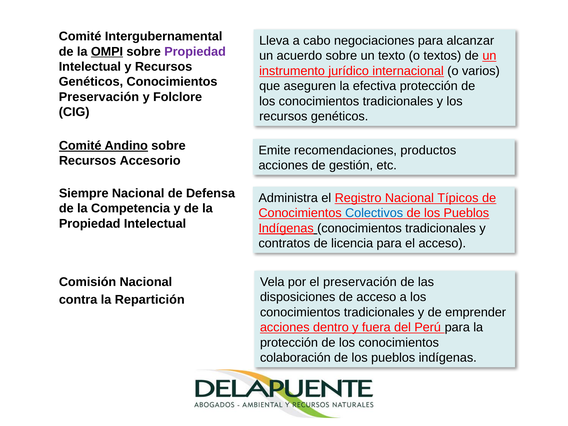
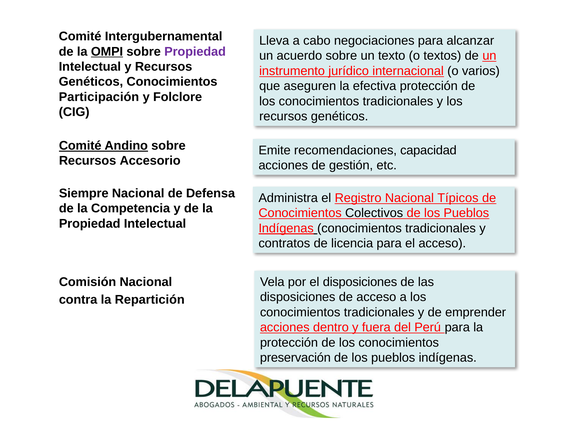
Preservación: Preservación -> Participación (99, 97)
productos: productos -> capacidad (428, 150)
Colectivos colour: blue -> black (374, 213)
el preservación: preservación -> disposiciones (360, 282)
colaboración: colaboración -> preservación (295, 358)
